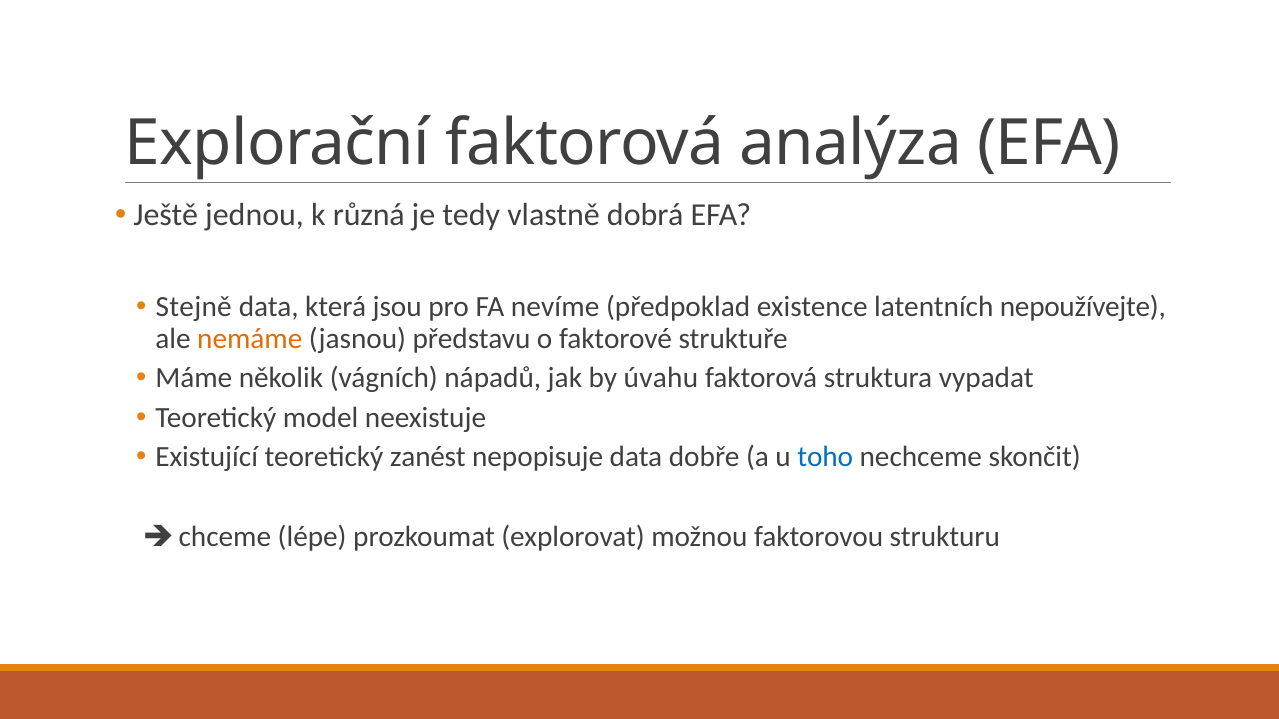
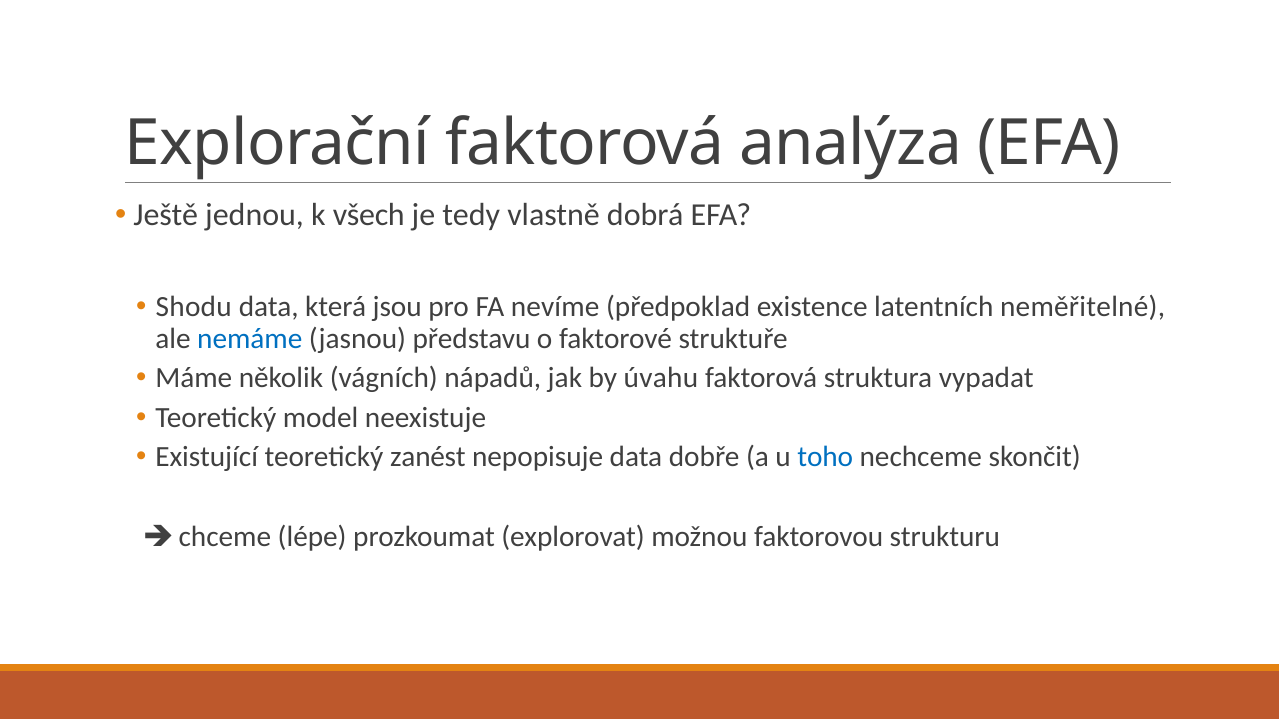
různá: různá -> všech (369, 216)
Stejně: Stejně -> Shodu (194, 307)
nepoužívejte: nepoužívejte -> neměřitelné (1083, 307)
nemáme colour: orange -> blue (250, 339)
